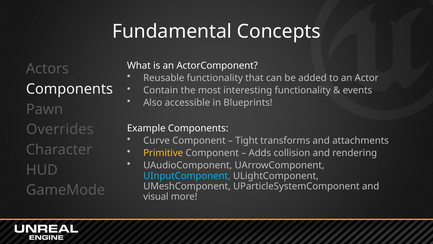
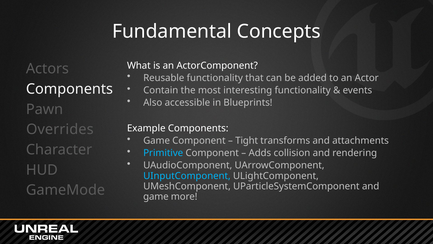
Curve: Curve -> Game (157, 141)
Primitive colour: yellow -> light blue (163, 153)
visual: visual -> game (156, 196)
